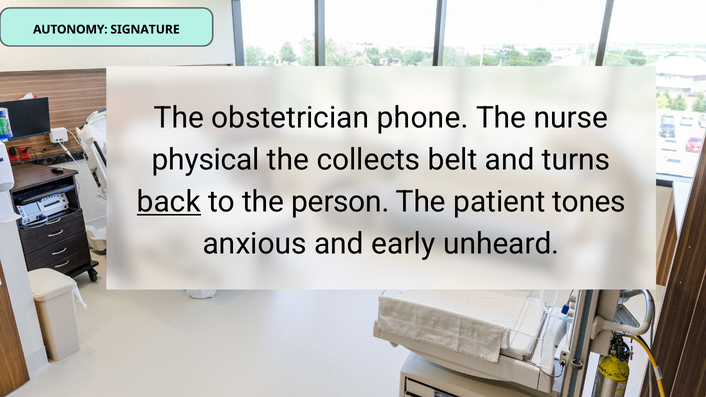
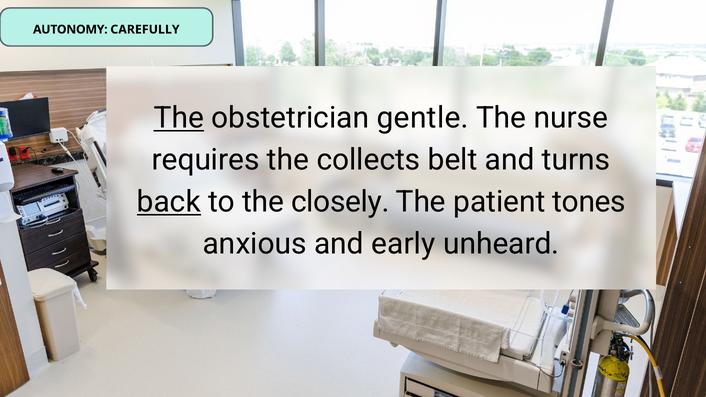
SIGNATURE: SIGNATURE -> CAREFULLY (145, 30)
The underline: none -> present (179, 118)
phone: phone -> gentle (423, 118)
physical: physical -> requires (206, 160)
person: person -> closely (340, 202)
